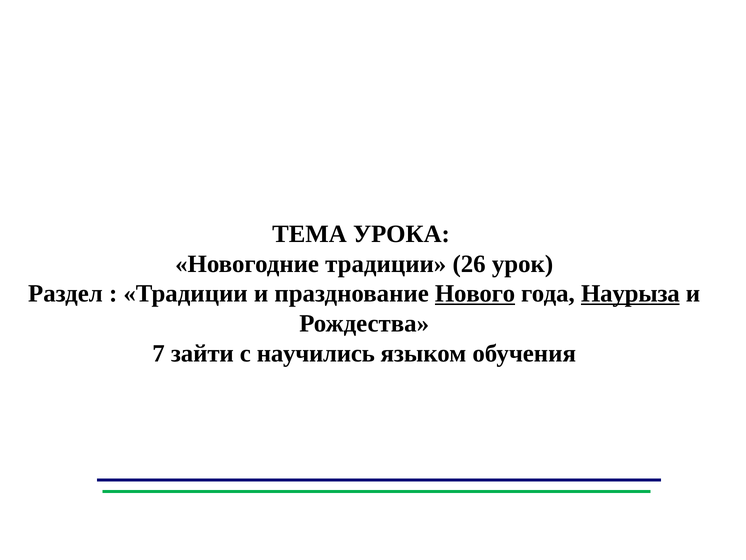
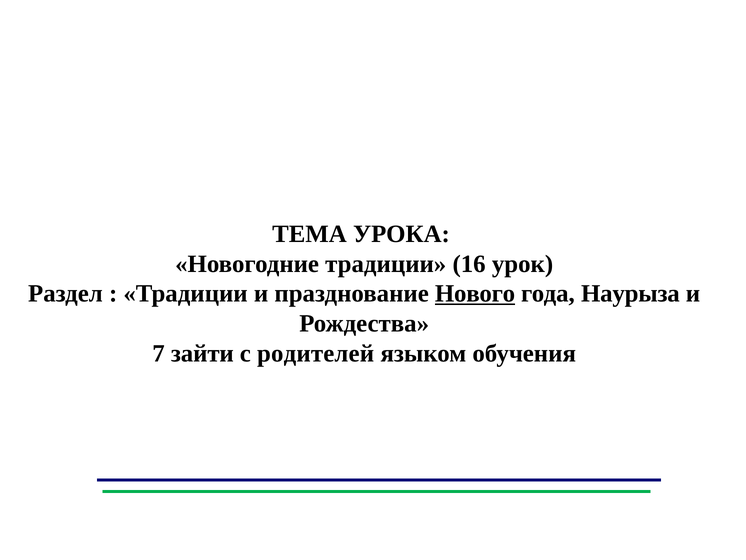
26: 26 -> 16 (469, 264)
Наурыза underline: present -> none (630, 294)
научились: научились -> родителей (316, 353)
